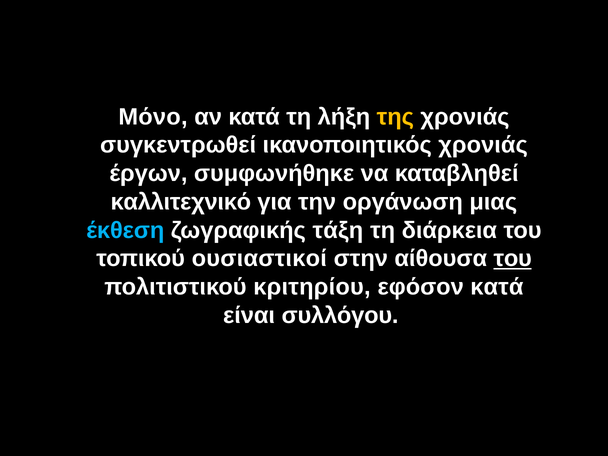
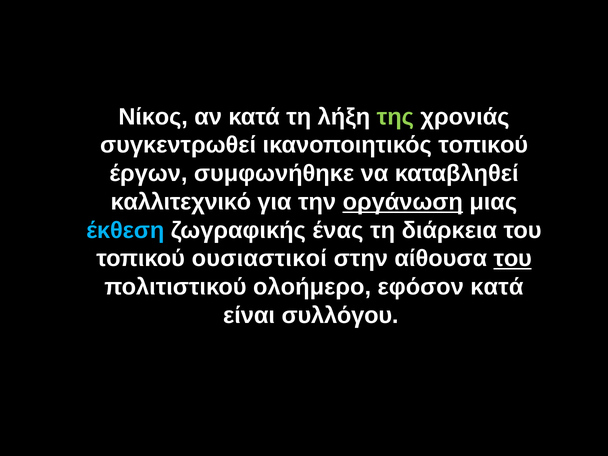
Μόνο: Μόνο -> Νίκος (153, 117)
της colour: yellow -> light green (395, 117)
ικανοποιητικός χρονιάς: χρονιάς -> τοπικού (483, 145)
οργάνωση underline: none -> present (403, 202)
τάξη: τάξη -> ένας (338, 230)
κριτηρίου: κριτηρίου -> ολοήμερο (312, 287)
